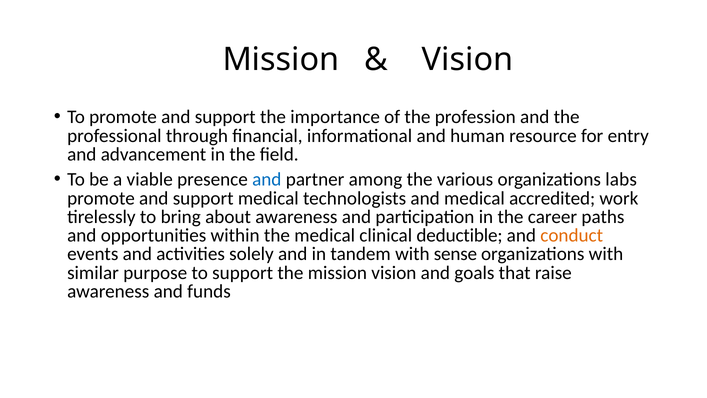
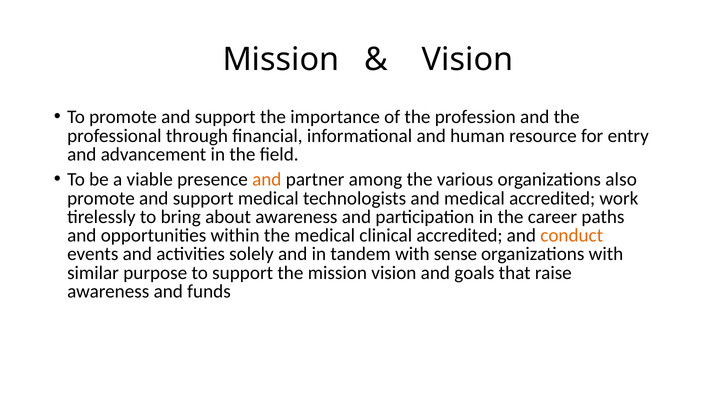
and colour: blue -> orange (267, 179)
labs: labs -> also (621, 179)
clinical deductible: deductible -> accredited (459, 235)
